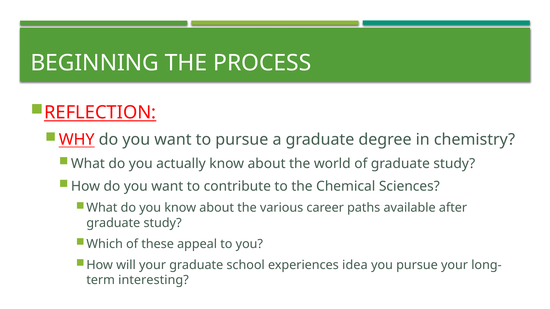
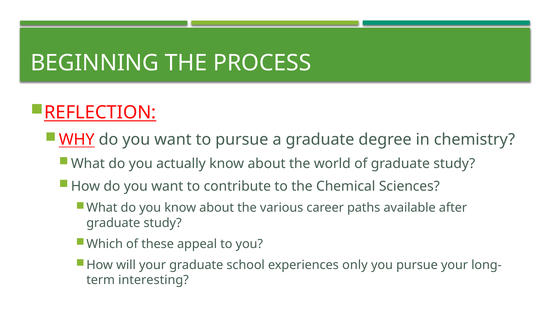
idea: idea -> only (355, 265)
